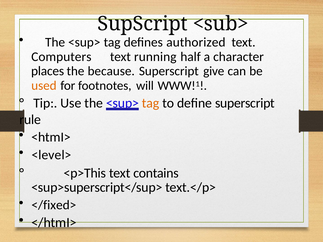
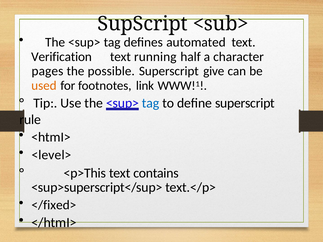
authorized: authorized -> automated (196, 42)
Computers: Computers -> Verification (61, 57)
places: places -> pages (47, 71)
because: because -> possible (111, 71)
will: will -> link (145, 86)
tag colour: orange -> blue (151, 103)
